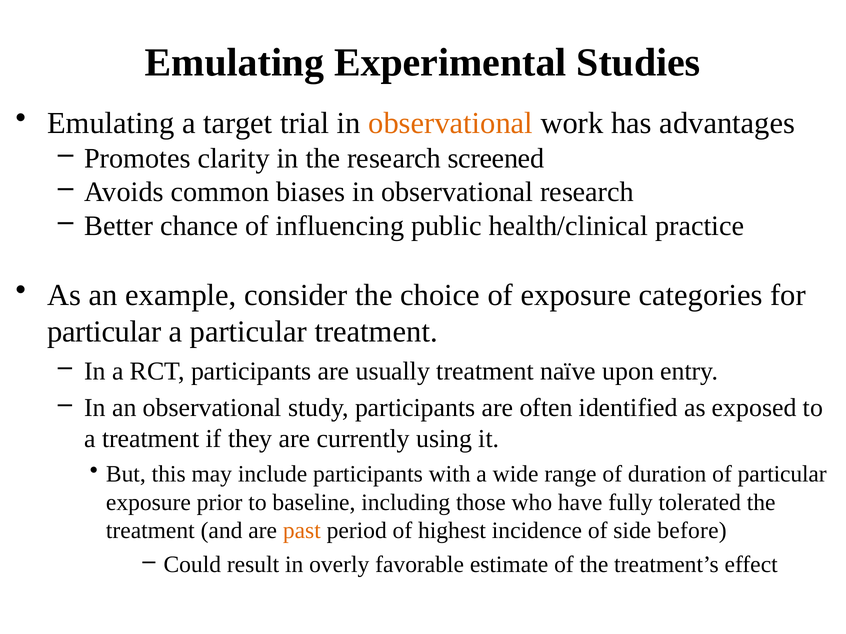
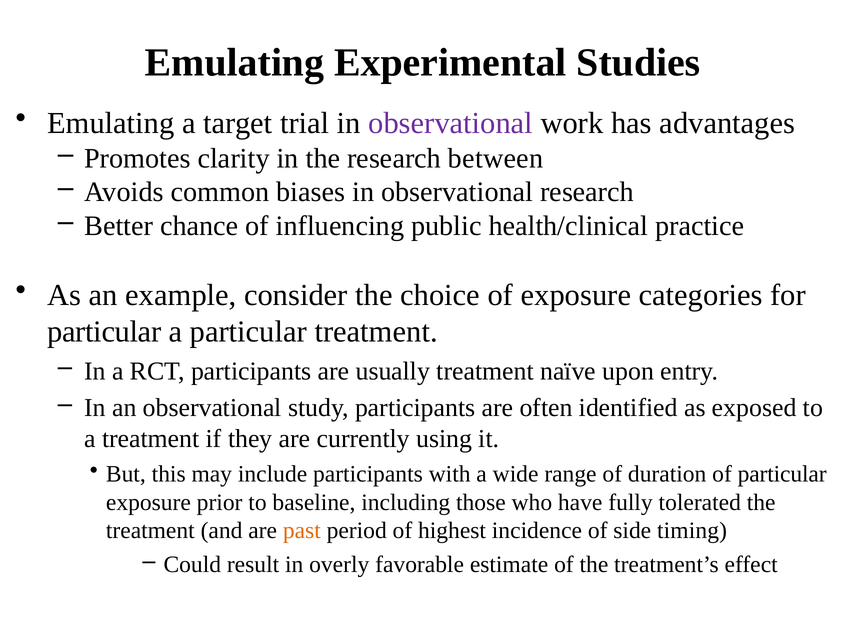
observational colour: orange -> purple (451, 123)
screened: screened -> between (496, 158)
before: before -> timing (692, 531)
